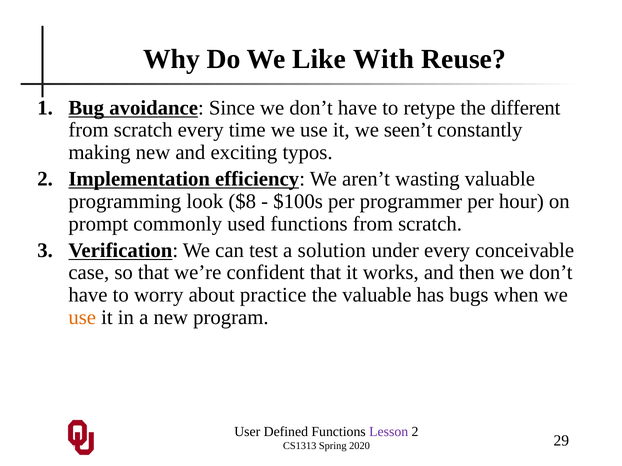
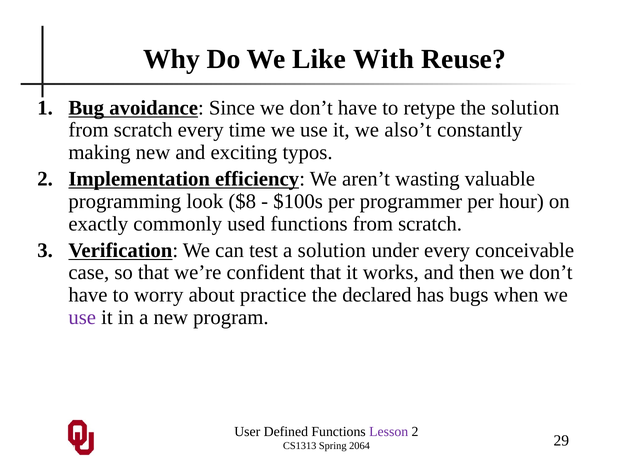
the different: different -> solution (525, 108)
seen’t: seen’t -> also’t (408, 130)
prompt: prompt -> exactly (98, 224)
the valuable: valuable -> declared (377, 295)
use colour: orange -> purple (82, 318)
2020: 2020 -> 2064 (360, 446)
